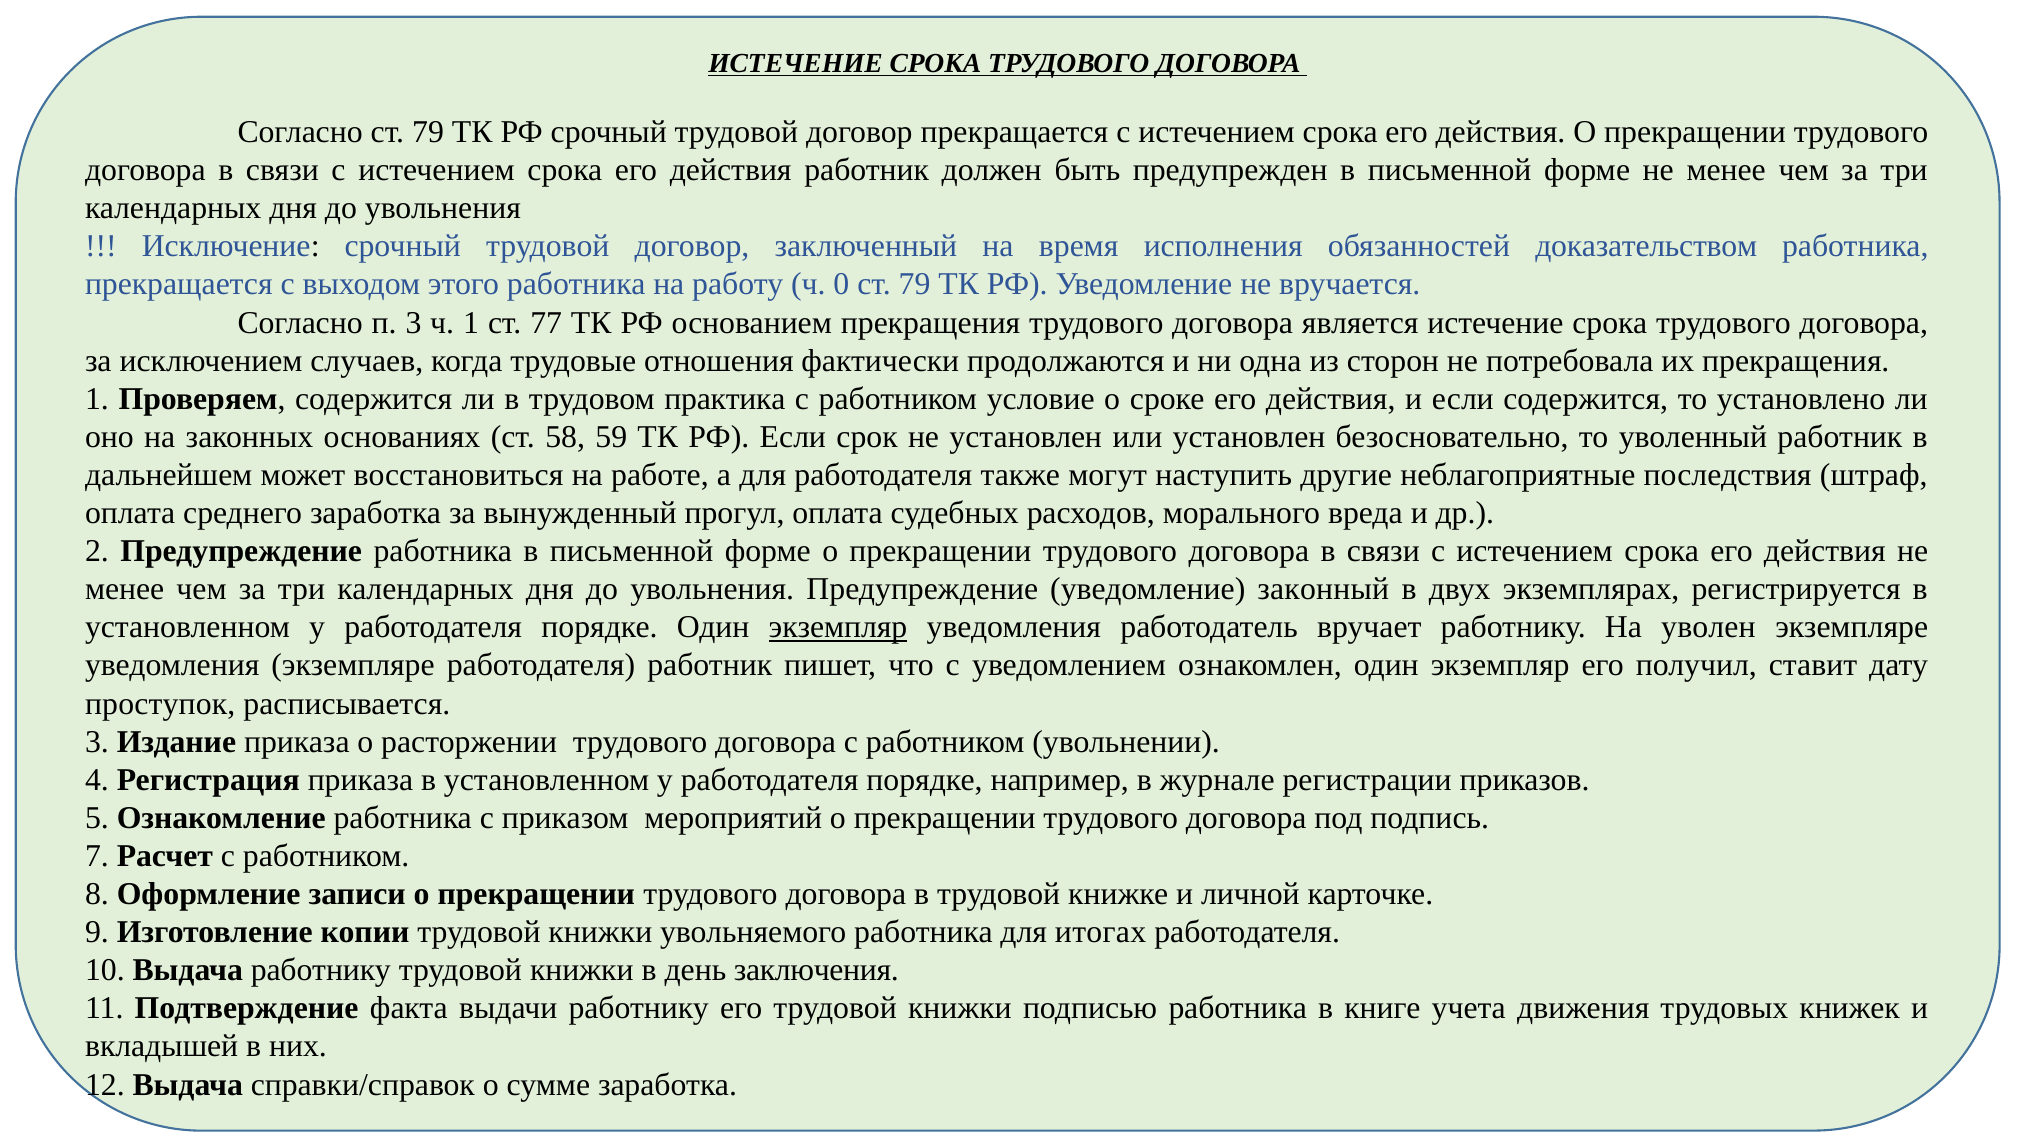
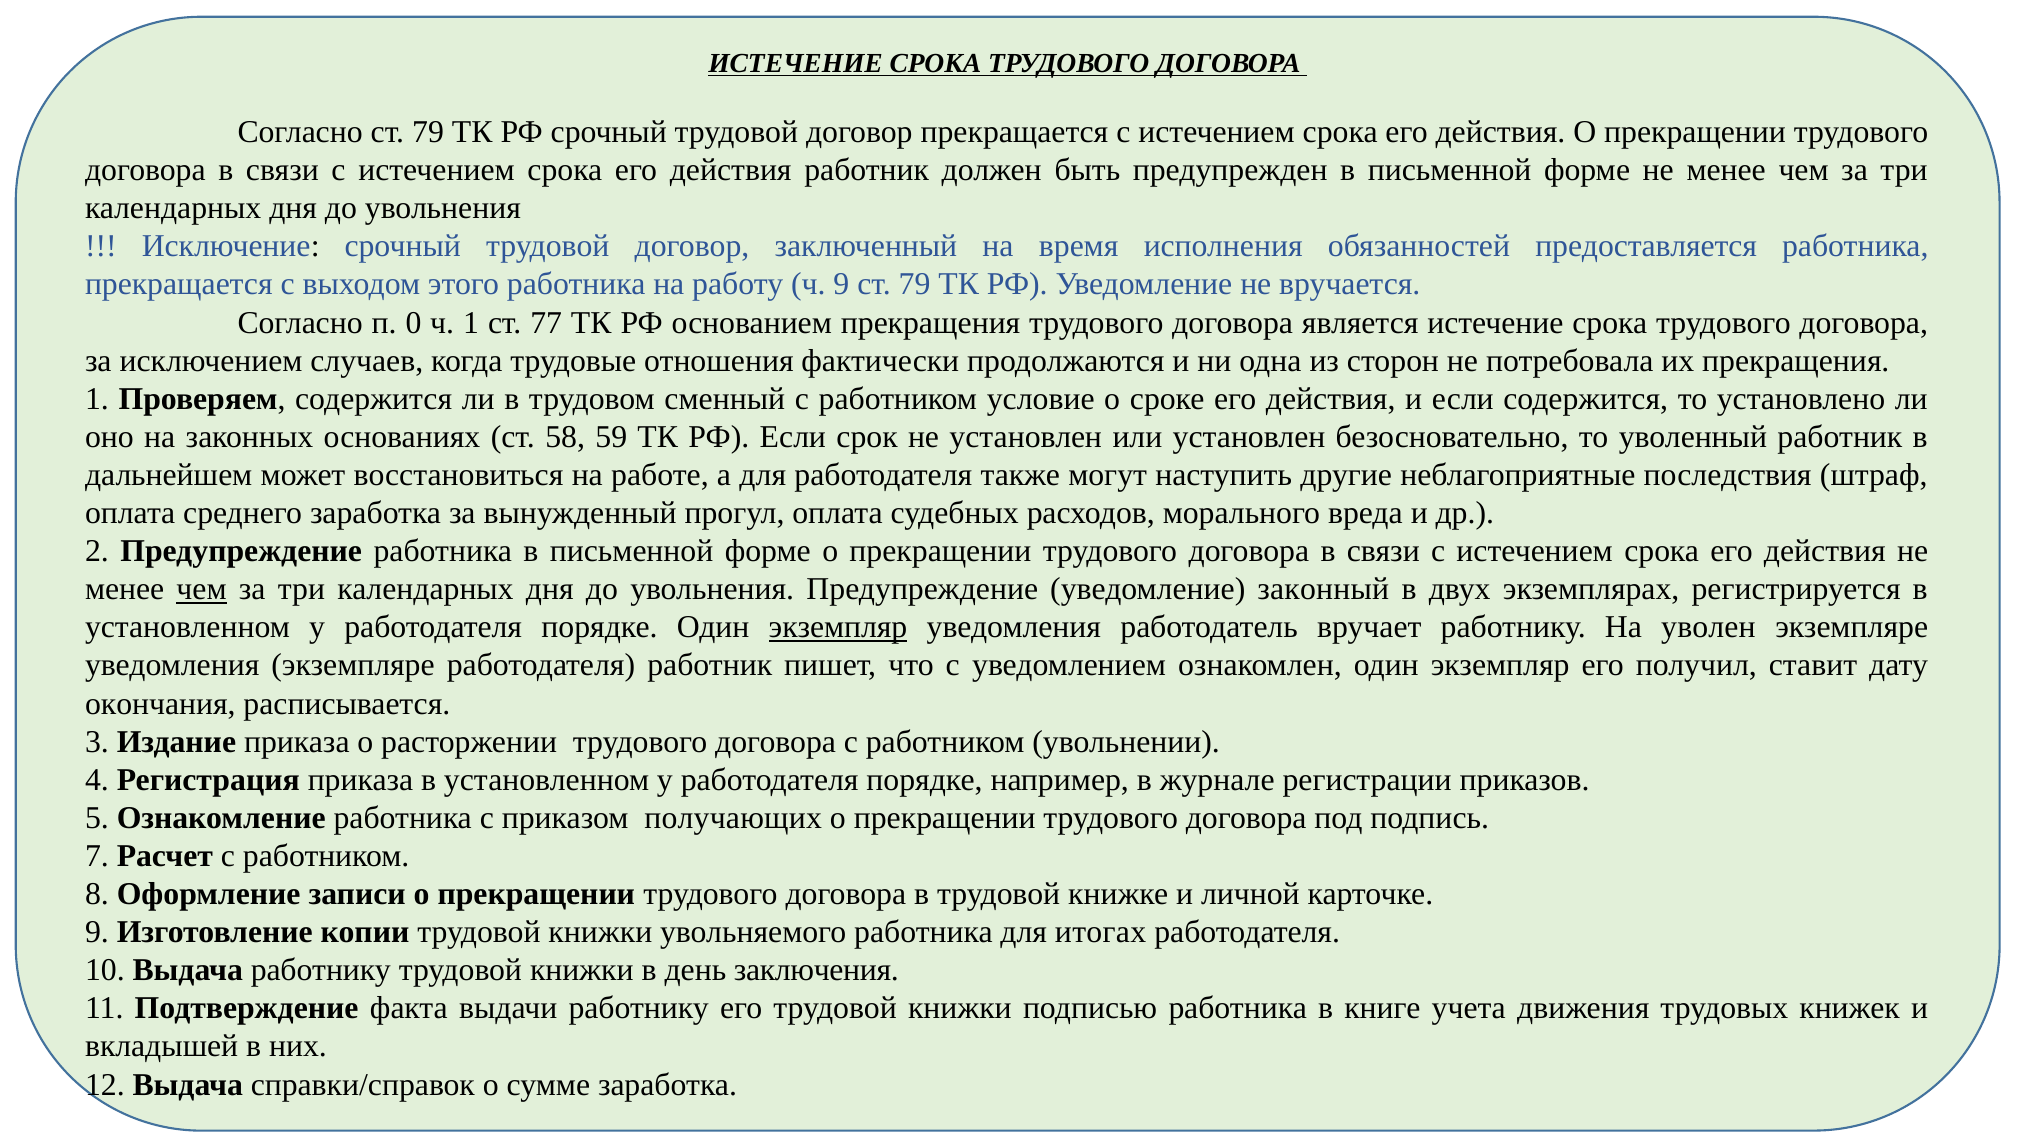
доказательством: доказательством -> предоставляется (1646, 247)
ч 0: 0 -> 9 (841, 285)
п 3: 3 -> 0 (414, 323)
практика: практика -> сменный (725, 399)
чем underline: none -> present (202, 590)
проступок: проступок -> окончания (160, 704)
мероприятий: мероприятий -> получающих (733, 818)
